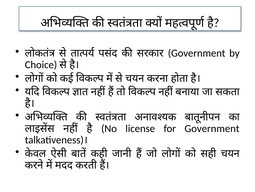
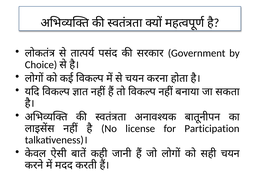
for Government: Government -> Participation (212, 128)
